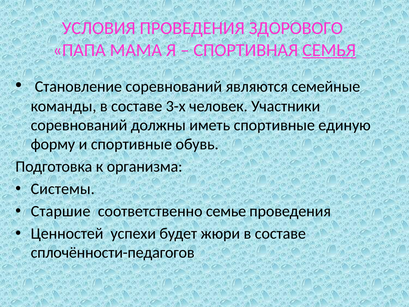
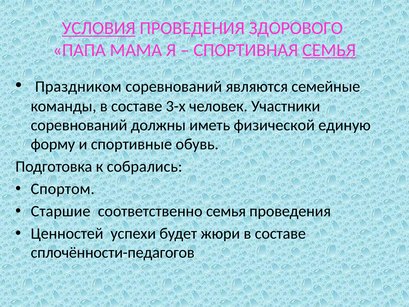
УСЛОВИЯ underline: none -> present (99, 28)
Становление: Становление -> Праздником (78, 87)
иметь спортивные: спортивные -> физической (274, 125)
организма: организма -> собрались (145, 167)
Системы: Системы -> Спортом (63, 189)
соответственно семье: семье -> семья (226, 211)
